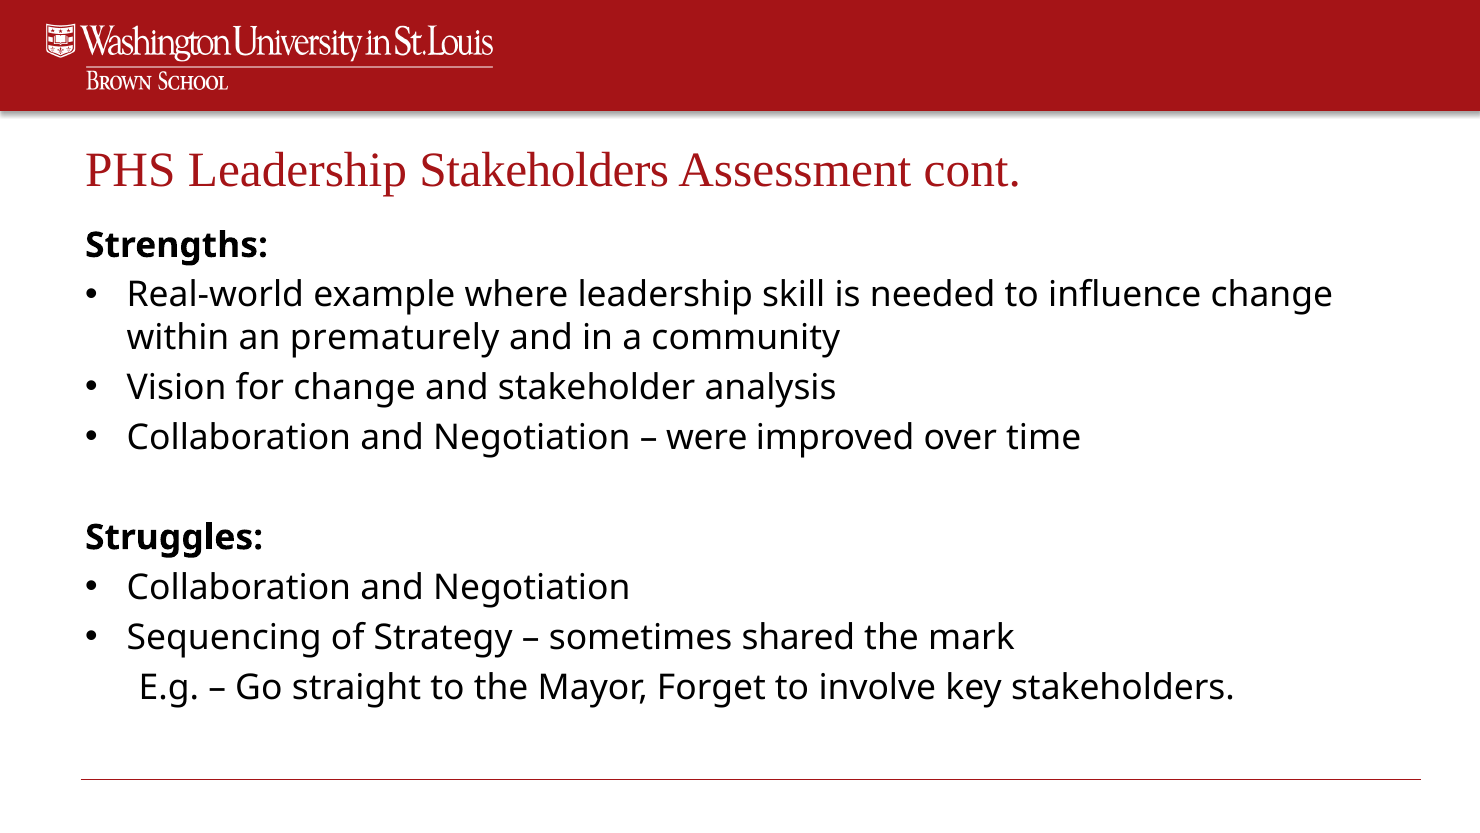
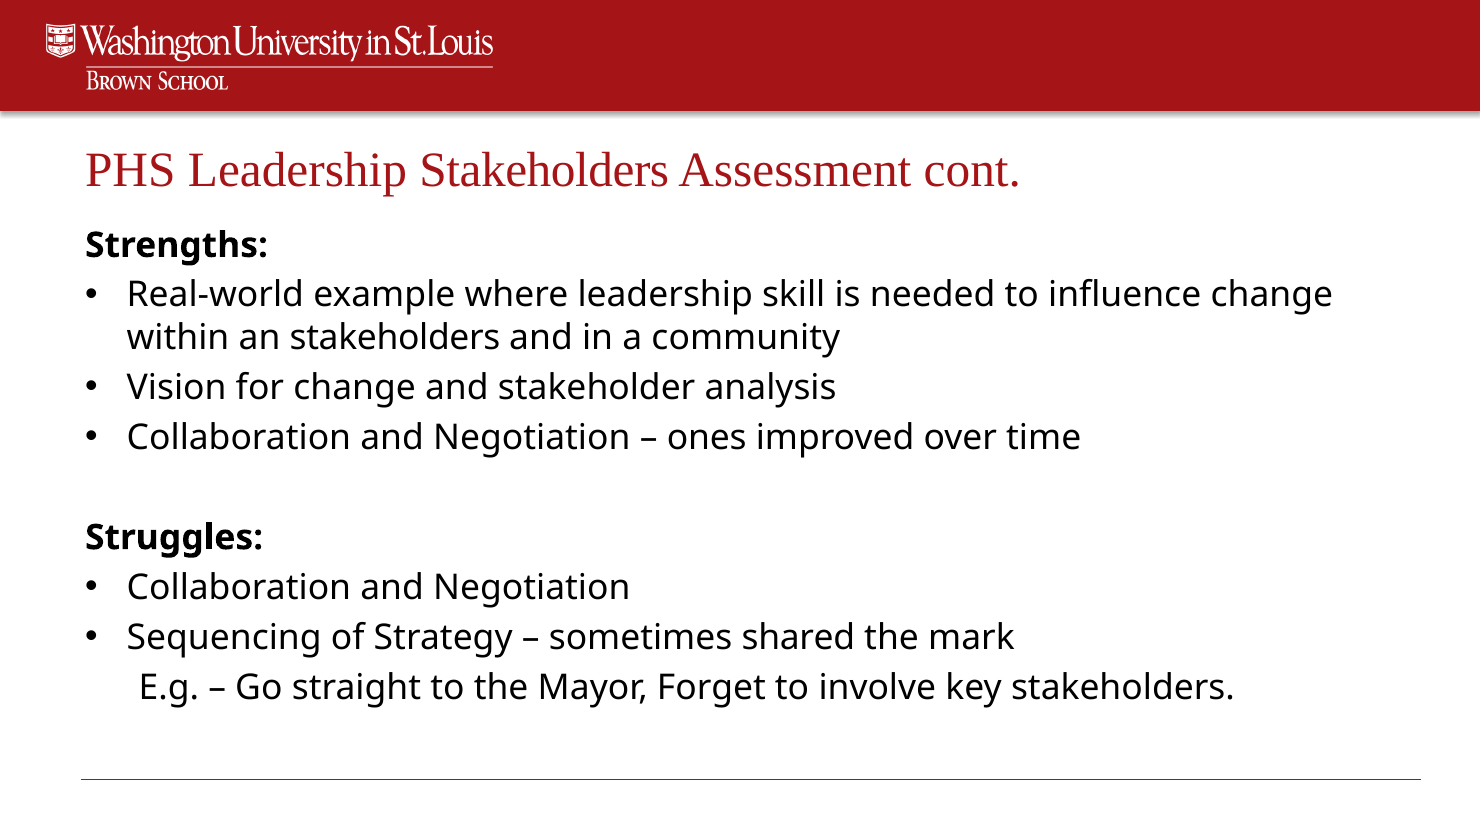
an prematurely: prematurely -> stakeholders (395, 338)
were: were -> ones (707, 437)
